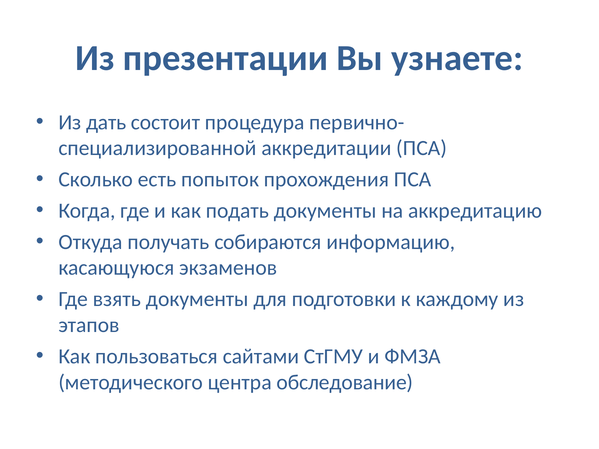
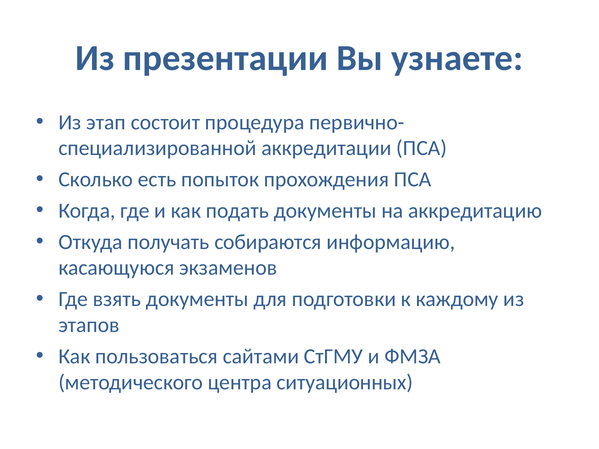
дать: дать -> этап (106, 122)
обследование: обследование -> ситуационных (345, 382)
